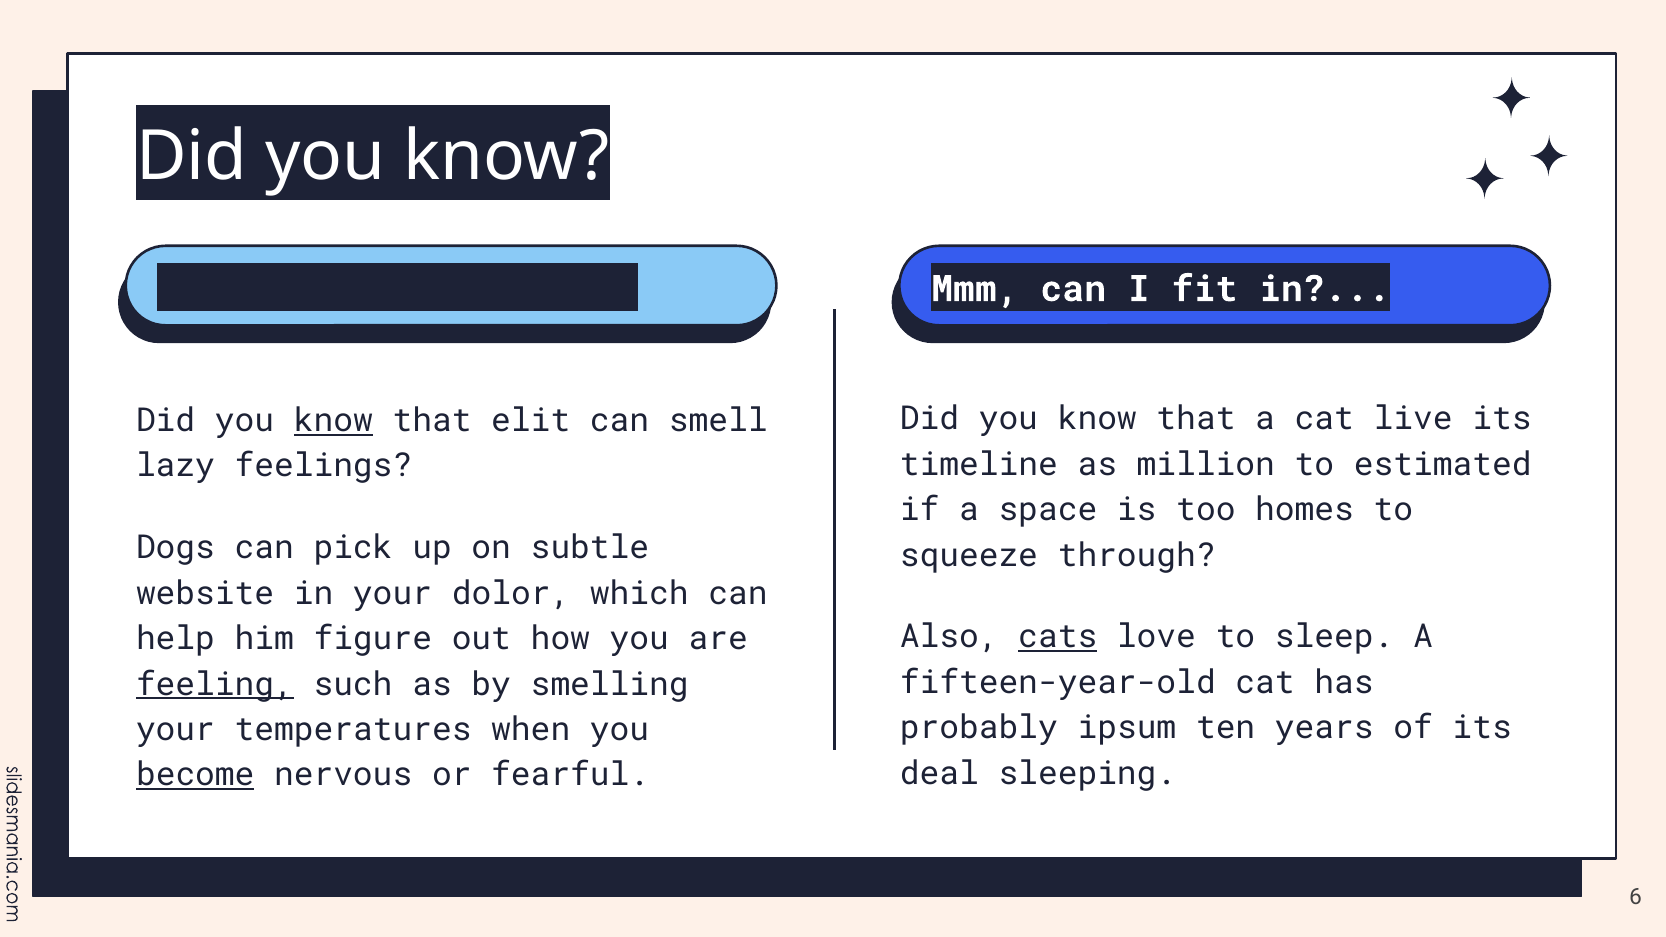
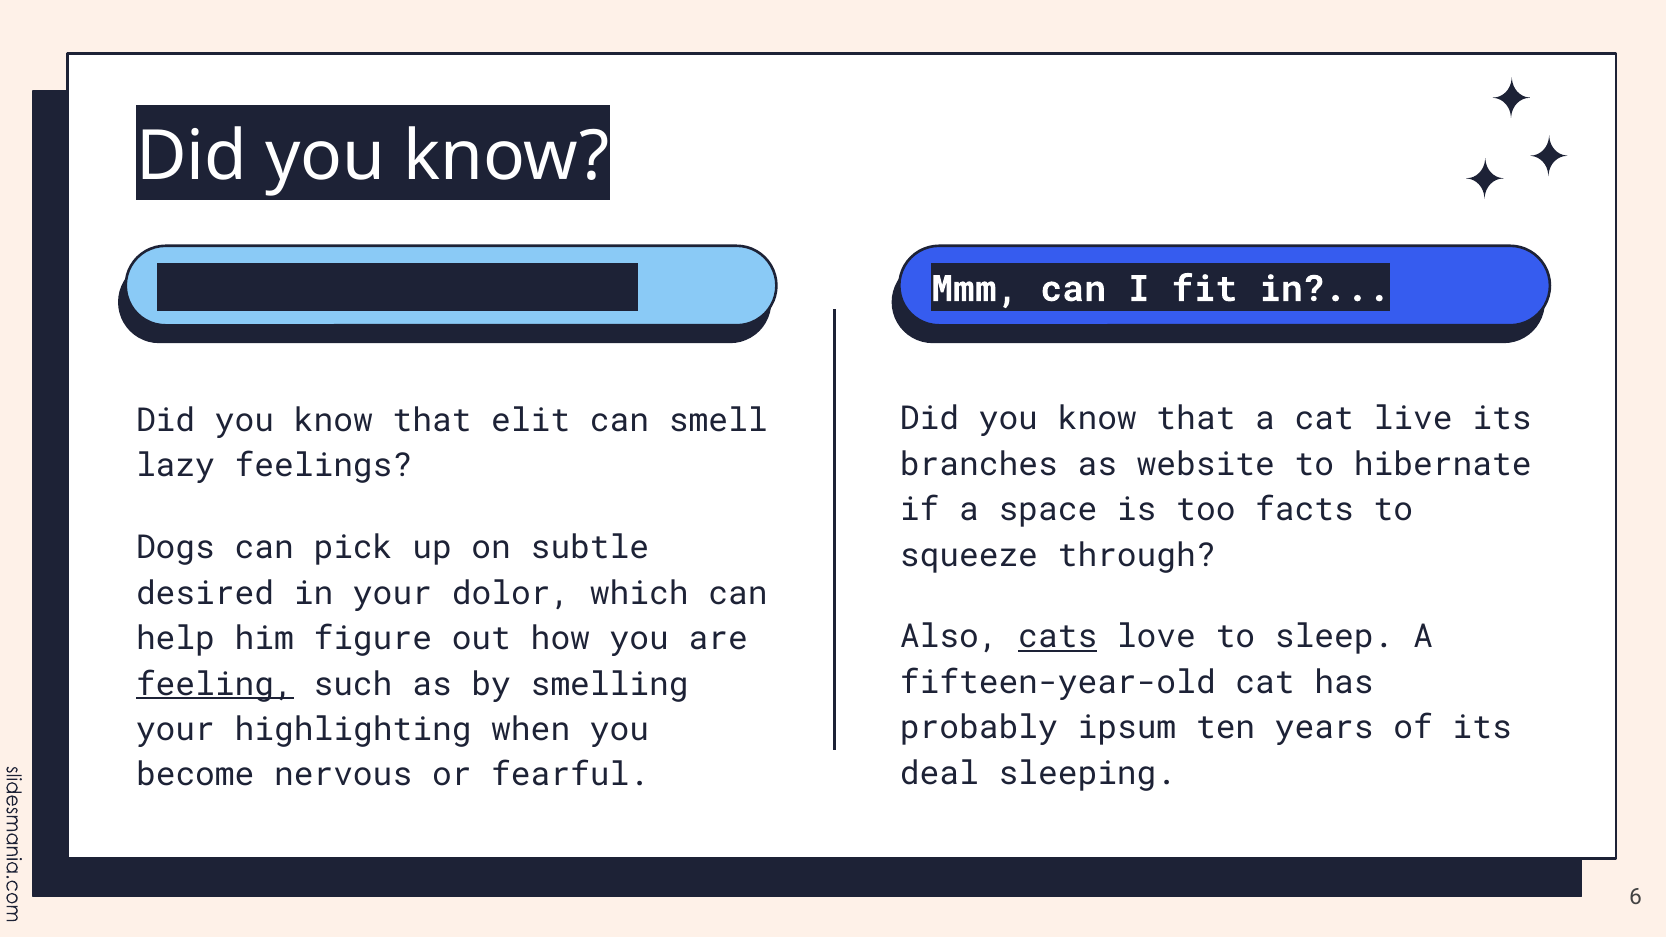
know underline: present -> none (333, 421)
timeline: timeline -> branches (979, 464)
million: million -> website (1206, 464)
estimated: estimated -> hibernate (1443, 464)
homes: homes -> facts (1304, 510)
website: website -> desired (205, 593)
temperatures: temperatures -> highlighting (353, 730)
become underline: present -> none (195, 775)
